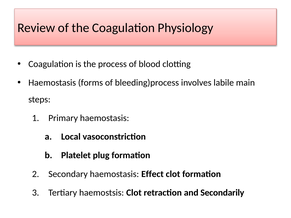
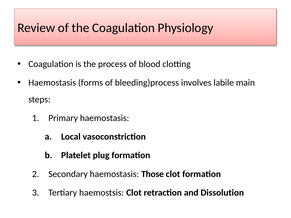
Effect: Effect -> Those (153, 174)
Secondarily: Secondarily -> Dissolution (222, 193)
